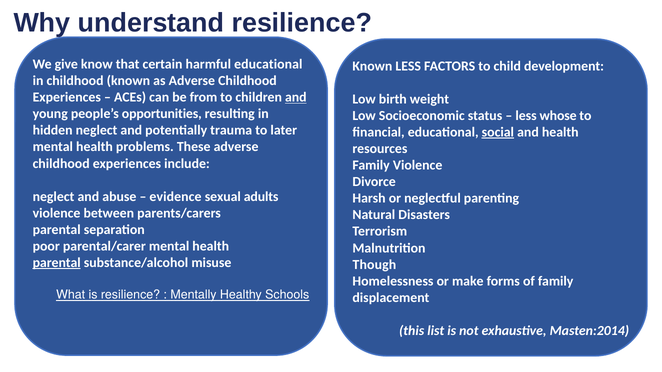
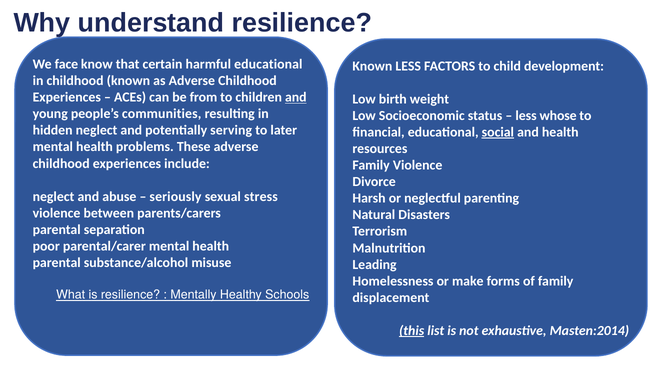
give: give -> face (66, 64)
opportunities: opportunities -> communities (162, 114)
trauma: trauma -> serving (231, 131)
evidence: evidence -> seriously (176, 197)
adults: adults -> stress (261, 197)
parental underline: present -> none (57, 263)
Though: Though -> Leading (375, 265)
this underline: none -> present (412, 331)
